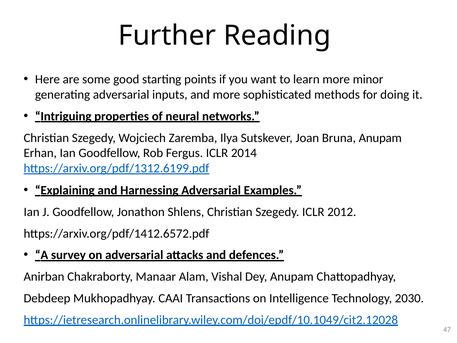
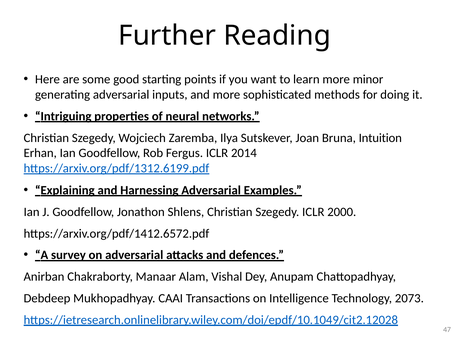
Bruna Anupam: Anupam -> Intuition (380, 138)
2012: 2012 -> 2000 (342, 212)
2030: 2030 -> 2073 (409, 298)
